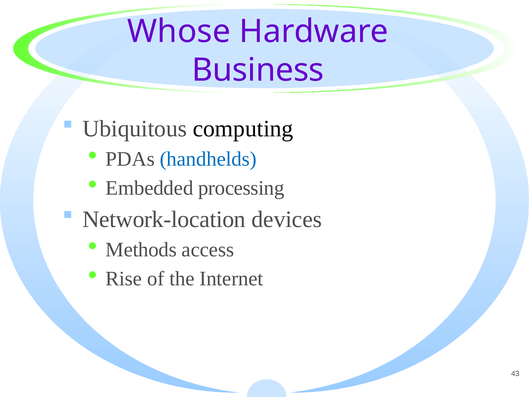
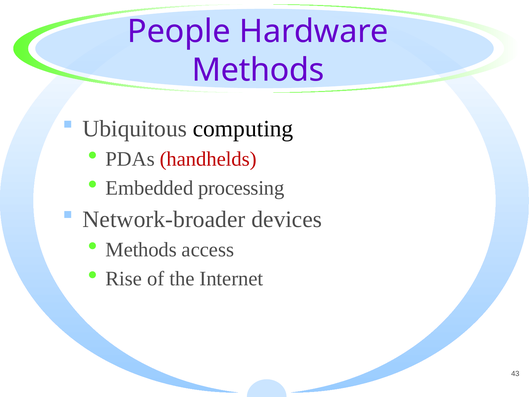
Whose: Whose -> People (179, 31)
Business: Business -> Methods (258, 70)
handhelds colour: blue -> red (208, 159)
Network-location: Network-location -> Network-broader (164, 219)
